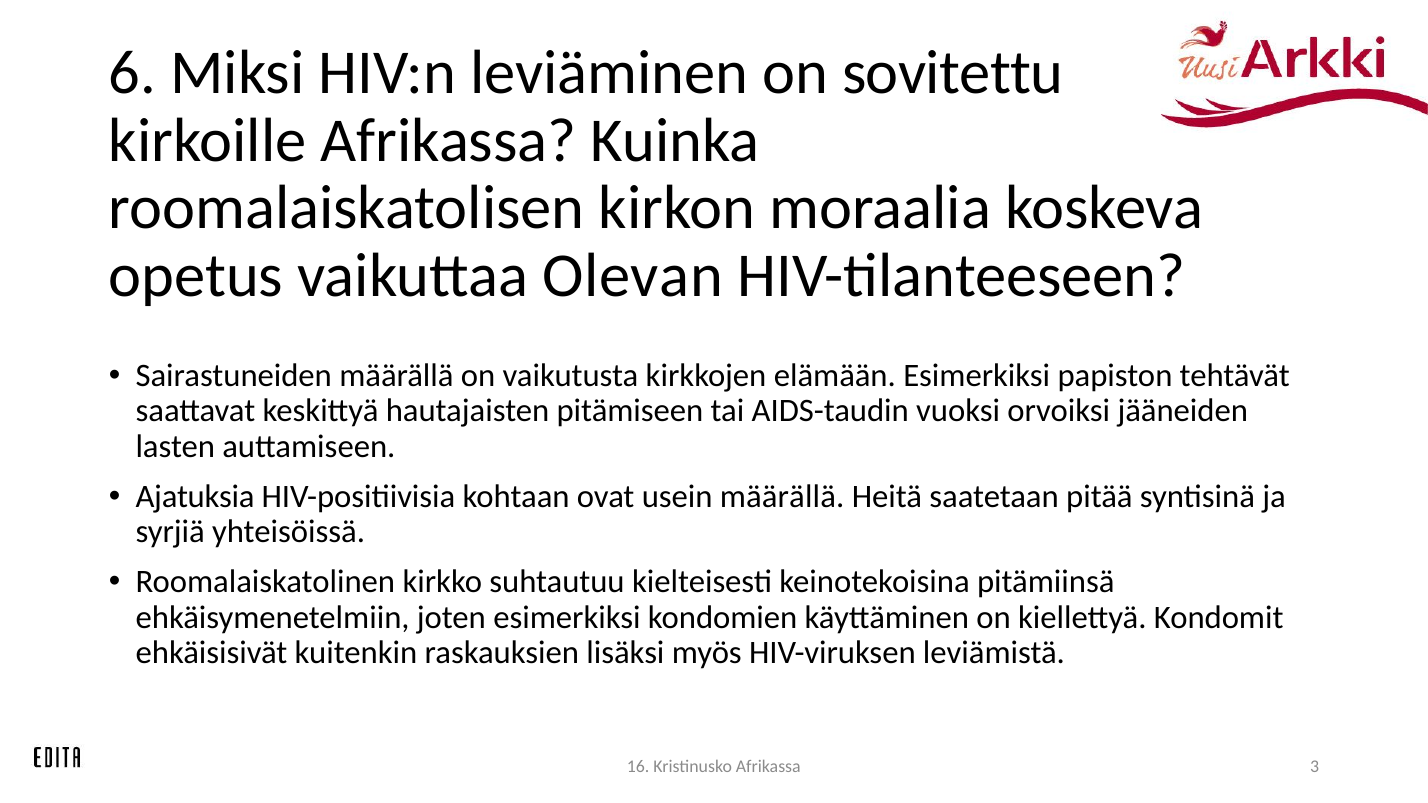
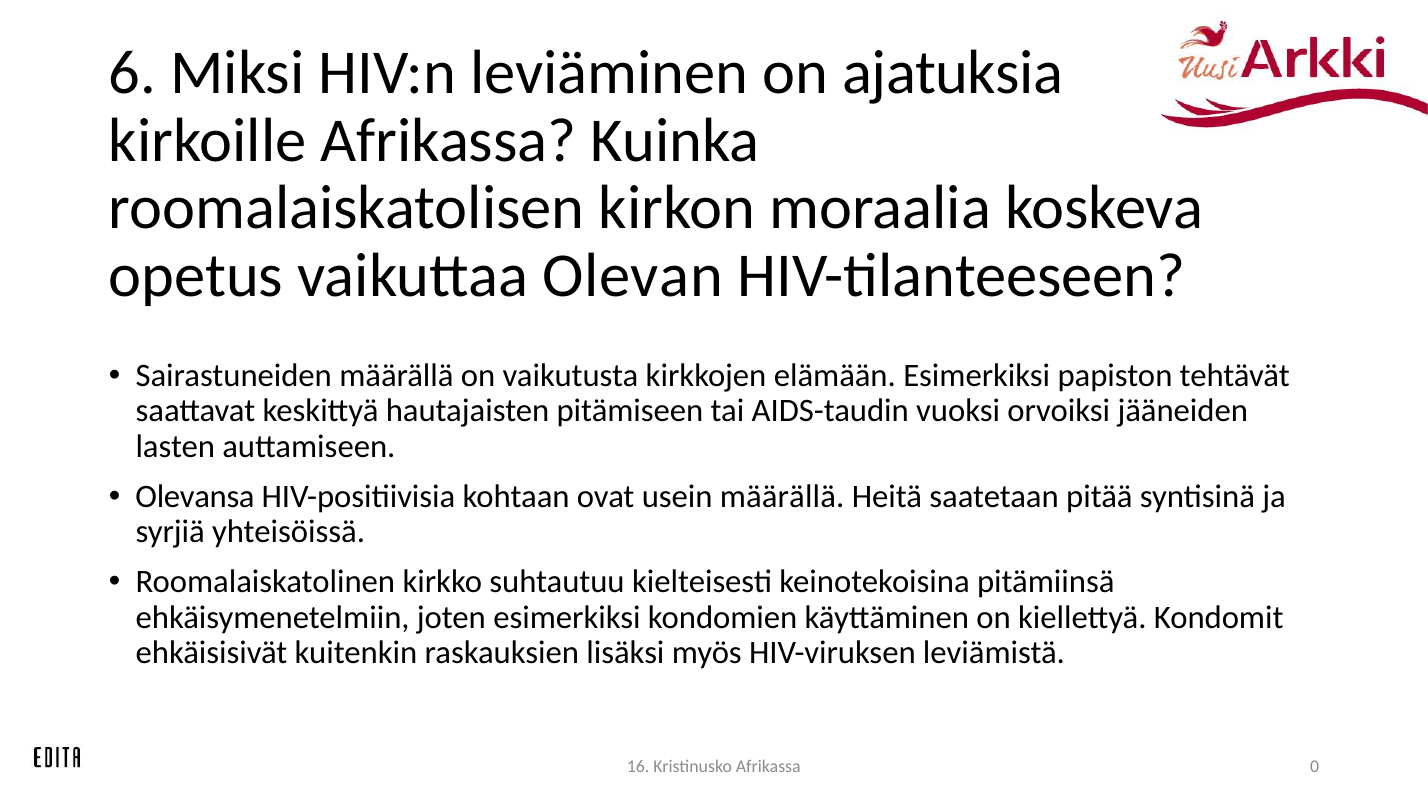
sovitettu: sovitettu -> ajatuksia (953, 73)
Ajatuksia: Ajatuksia -> Olevansa (195, 497)
3: 3 -> 0 (1315, 767)
